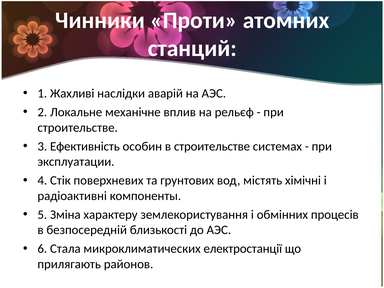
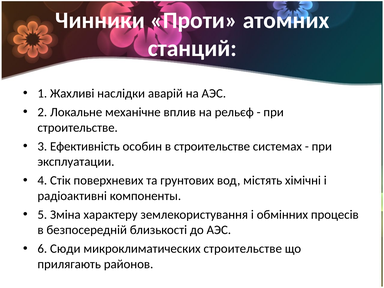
Стала: Стала -> Сюди (65, 249)
микроклиматических електростанції: електростанції -> строительстве (243, 249)
